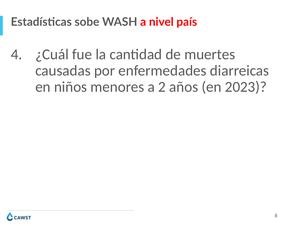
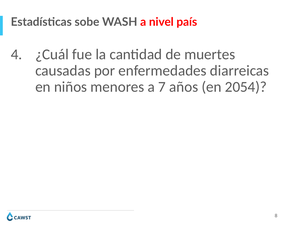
2: 2 -> 7 (162, 87)
2023: 2023 -> 2054 (246, 87)
